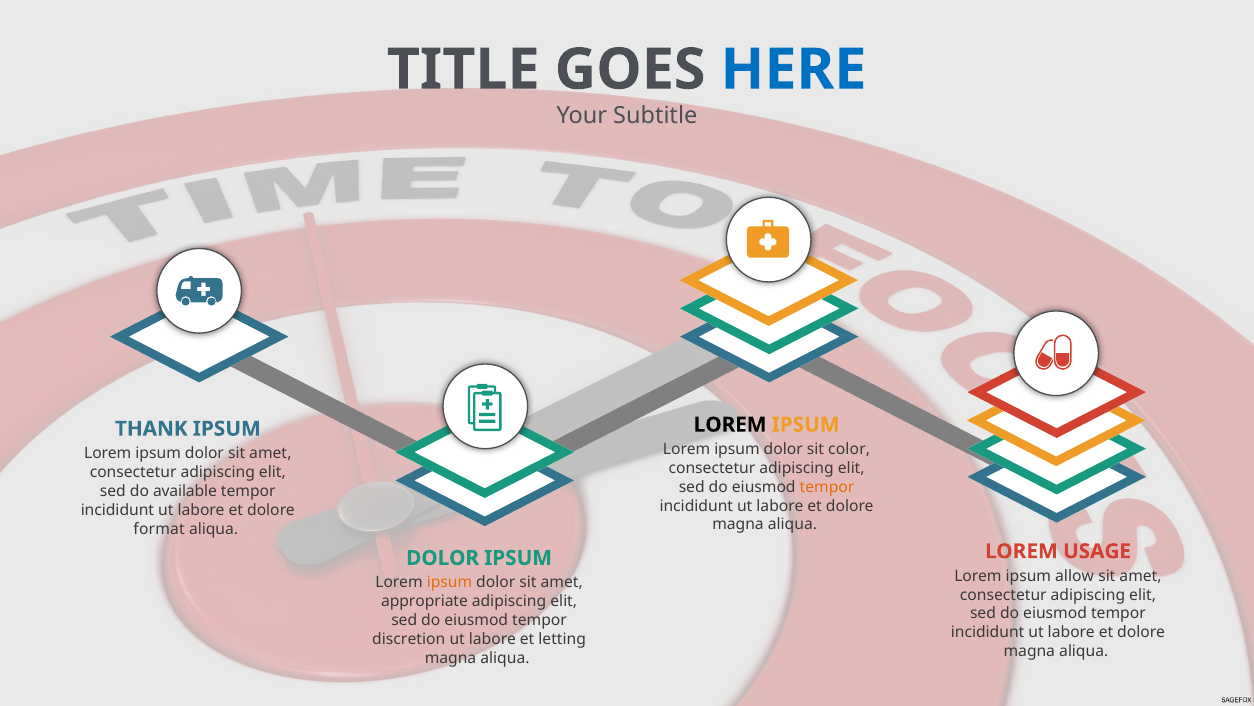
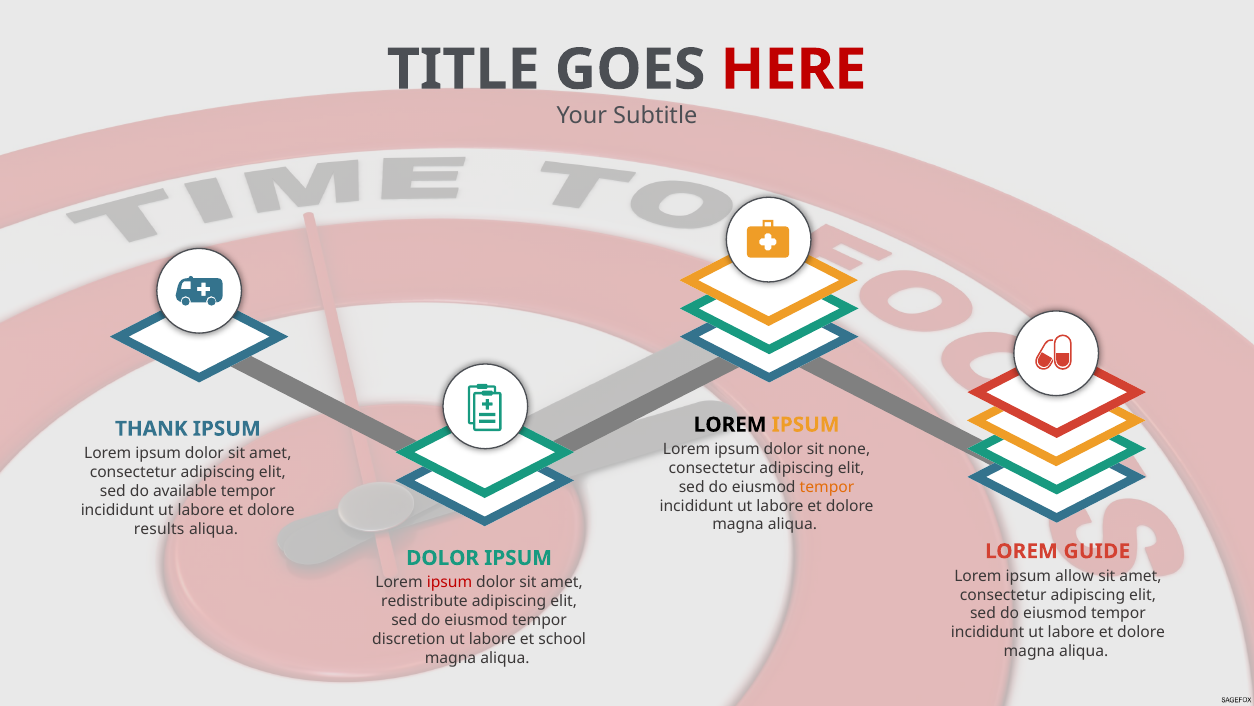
HERE colour: blue -> red (793, 70)
color: color -> none (849, 449)
format: format -> results (159, 528)
USAGE: USAGE -> GUIDE (1097, 551)
ipsum colour: orange -> red (450, 582)
appropriate: appropriate -> redistribute (424, 601)
letting: letting -> school (562, 639)
